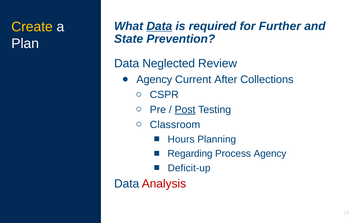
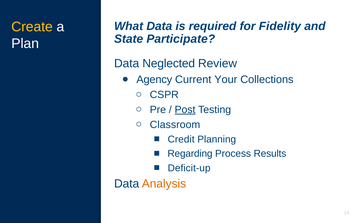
Data underline: present -> none (159, 26)
Further: Further -> Fidelity (280, 26)
Prevention: Prevention -> Participate (181, 39)
After: After -> Your (226, 80)
Hours: Hours -> Credit (181, 139)
Process Agency: Agency -> Results (270, 154)
Analysis colour: red -> orange (164, 184)
